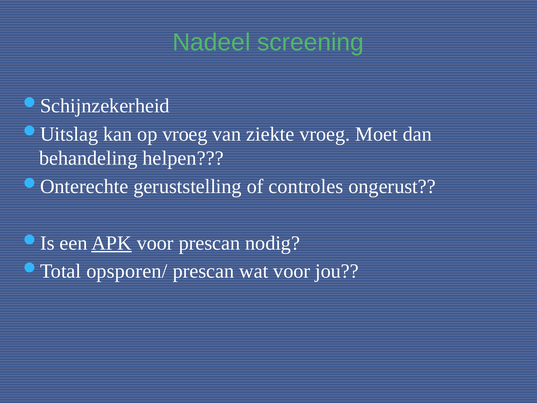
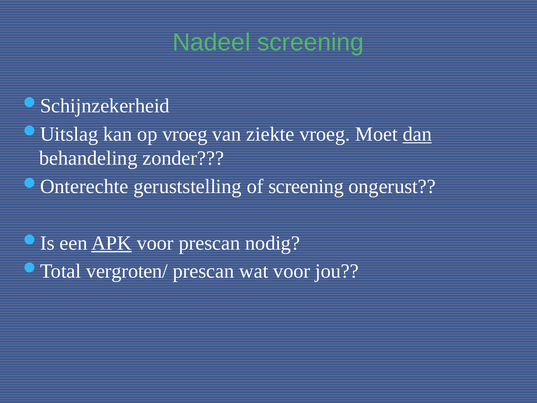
dan underline: none -> present (417, 134)
helpen: helpen -> zonder (183, 158)
of controles: controles -> screening (306, 186)
opsporen/: opsporen/ -> vergroten/ (127, 271)
